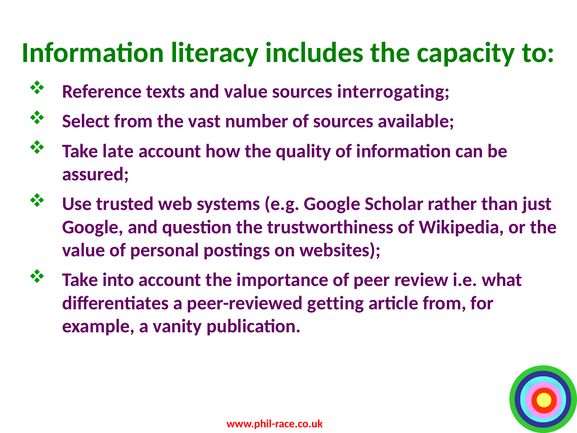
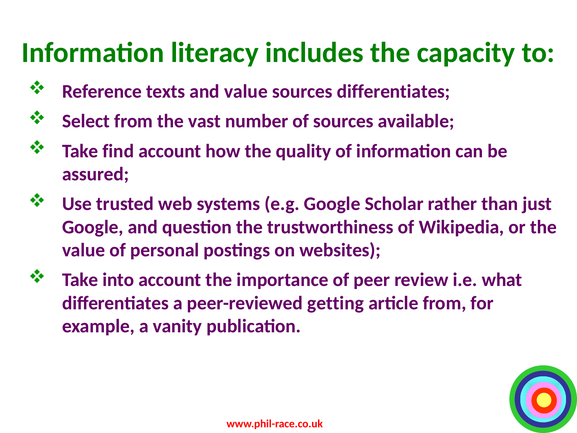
sources interrogating: interrogating -> differentiates (394, 91)
late: late -> find (118, 151)
